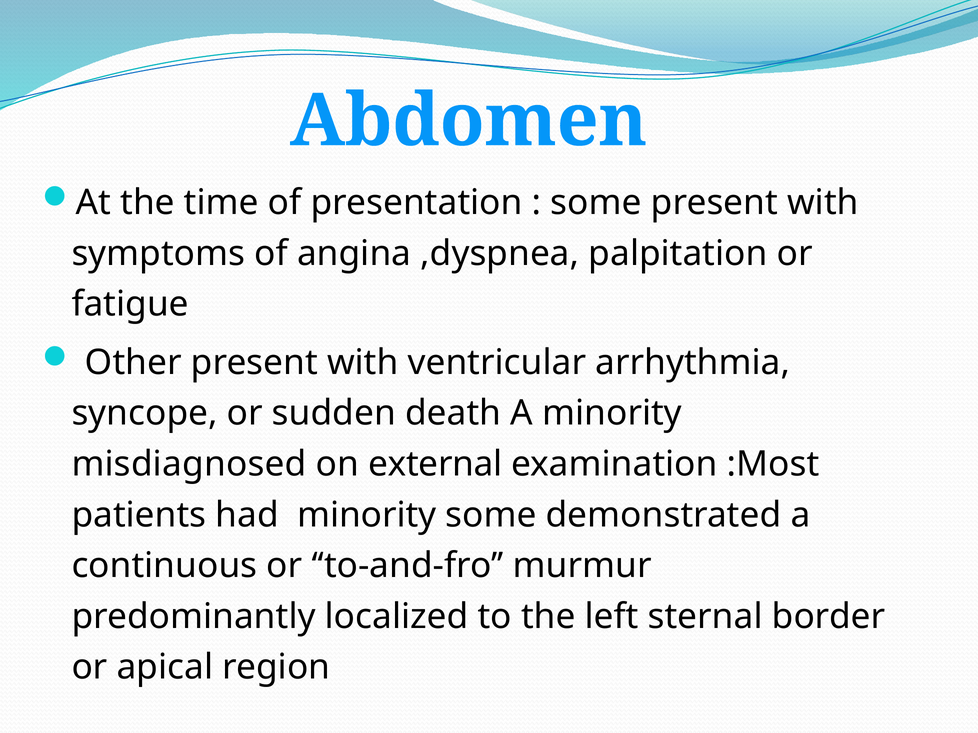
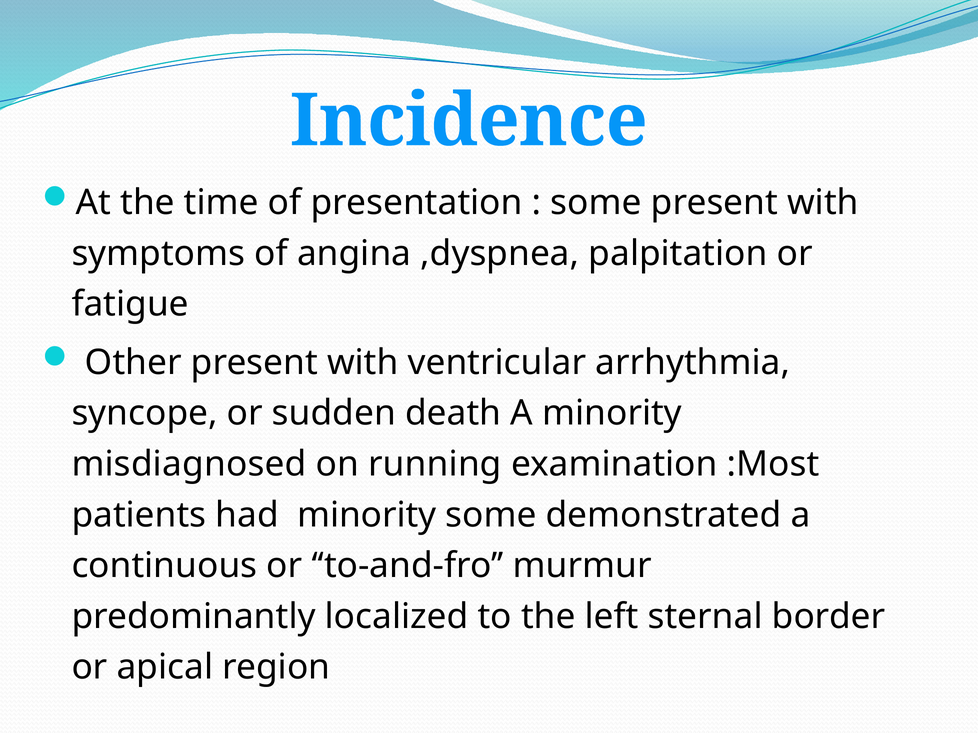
Abdomen: Abdomen -> Incidence (469, 121)
external: external -> running (435, 464)
